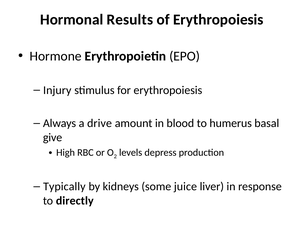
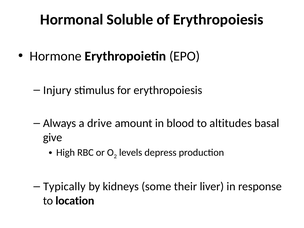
Results: Results -> Soluble (130, 20)
humerus: humerus -> altitudes (231, 123)
juice: juice -> their (185, 187)
directly: directly -> location (75, 201)
